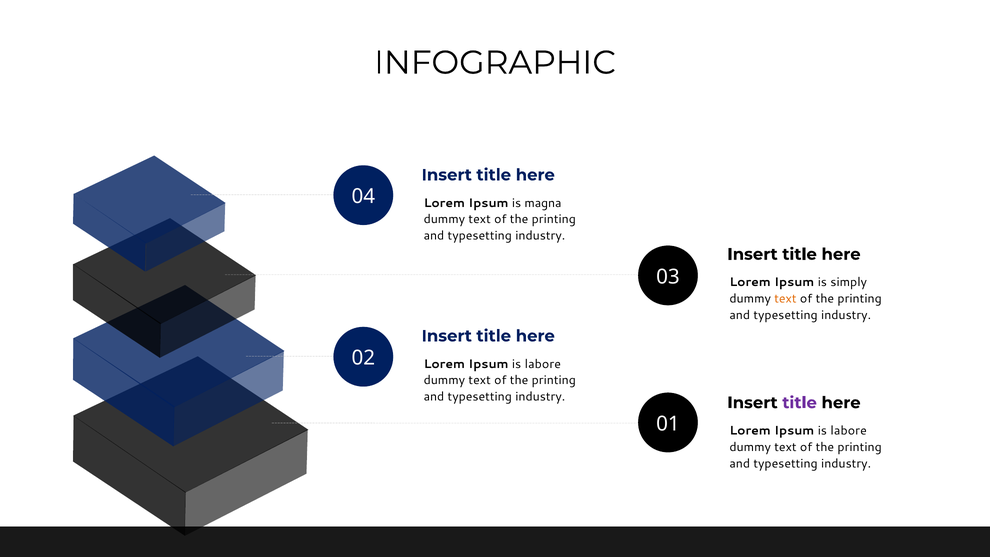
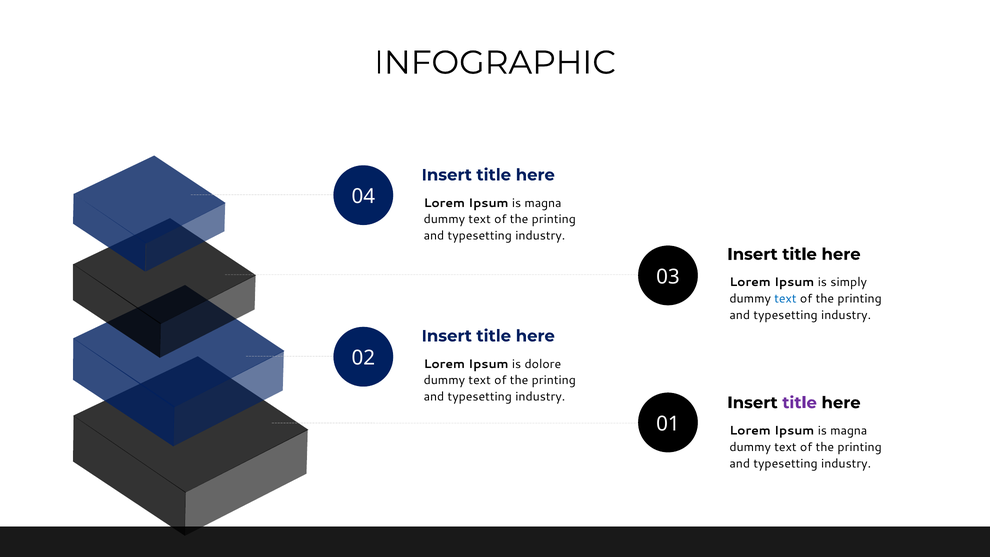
text colour: orange -> blue (785, 299)
labore: labore -> dolore (543, 364)
labore: labore -> magna (849, 431)
